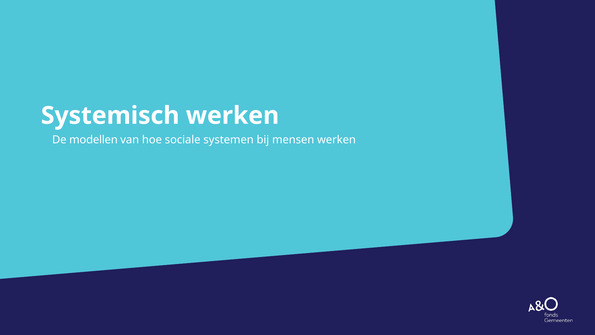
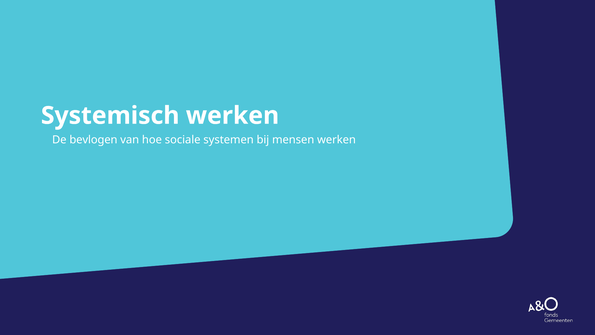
modellen: modellen -> bevlogen (93, 140)
